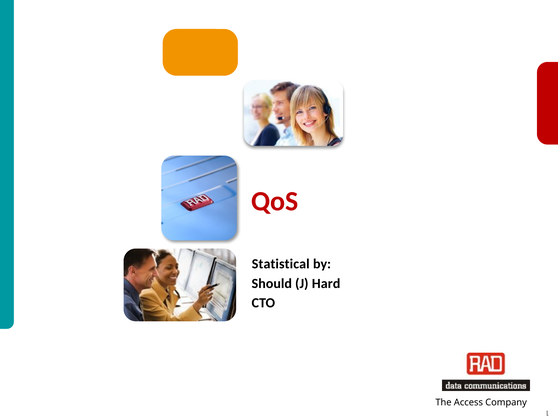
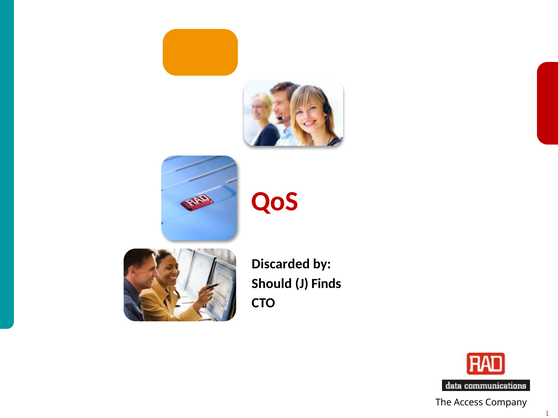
Statistical: Statistical -> Discarded (281, 264)
Hard: Hard -> Finds (326, 284)
